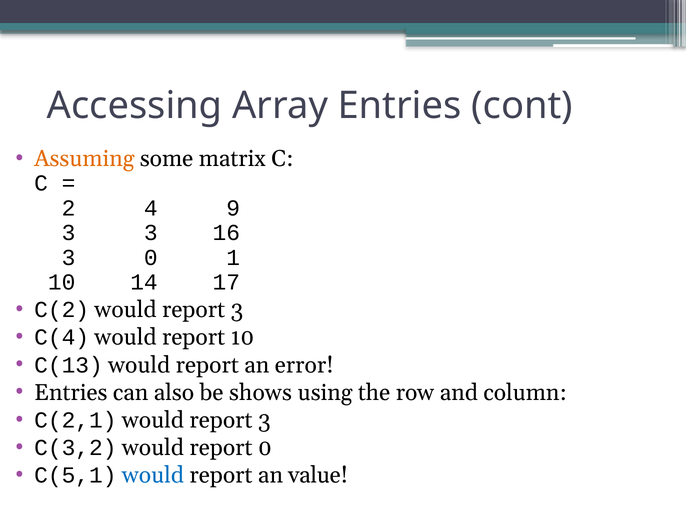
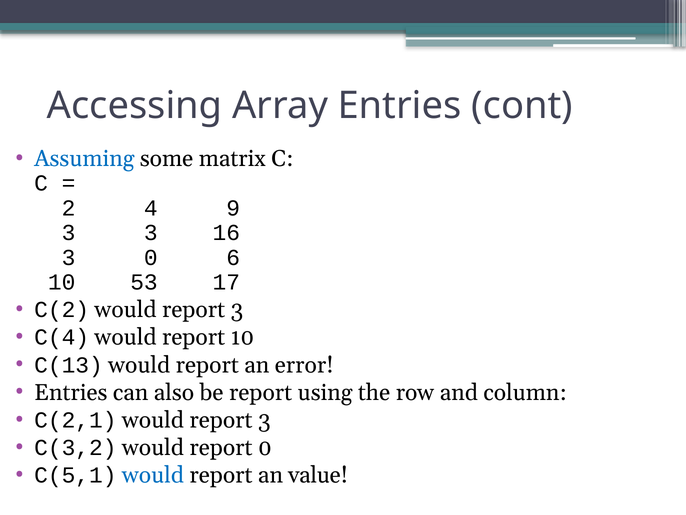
Assuming colour: orange -> blue (84, 159)
1: 1 -> 6 (233, 257)
14: 14 -> 53 (144, 282)
be shows: shows -> report (261, 392)
